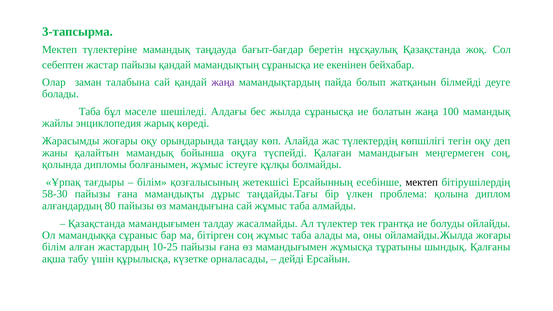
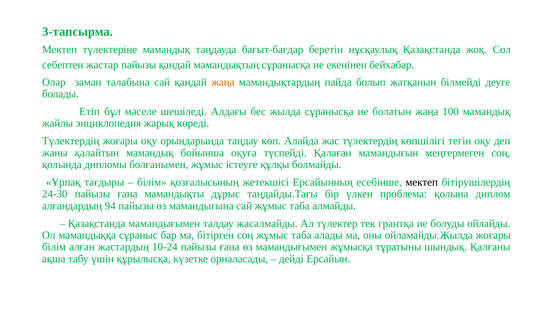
жаңа colour: purple -> orange (223, 82)
Таба: Таба -> Етіп (90, 112)
Жарасымды: Жарасымды -> Түлектердің (71, 141)
58-30: 58-30 -> 24-30 (55, 194)
80: 80 -> 94 (110, 206)
10-25: 10-25 -> 10-24 (165, 247)
